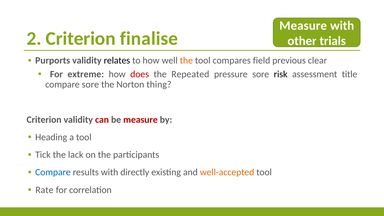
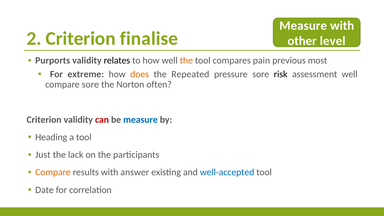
trials: trials -> level (333, 41)
field: field -> pain (262, 61)
clear: clear -> most (318, 61)
does colour: red -> orange (140, 74)
assessment title: title -> well (350, 74)
thing: thing -> often (159, 84)
measure colour: red -> blue (140, 120)
Tick: Tick -> Just (43, 155)
Compare colour: blue -> orange (53, 172)
directly: directly -> answer (135, 172)
well-accepted colour: orange -> blue (227, 172)
Rate: Rate -> Date (44, 190)
